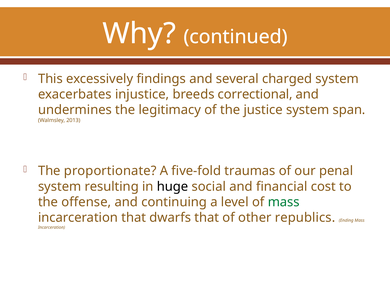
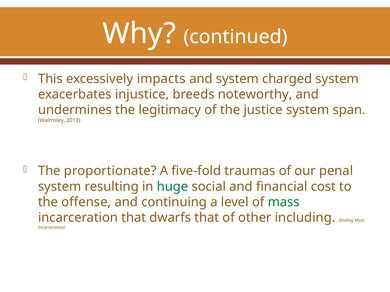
findings: findings -> impacts (161, 79)
and several: several -> system (237, 79)
correctional: correctional -> noteworthy (255, 95)
huge colour: black -> green (173, 187)
republics: republics -> including (305, 218)
